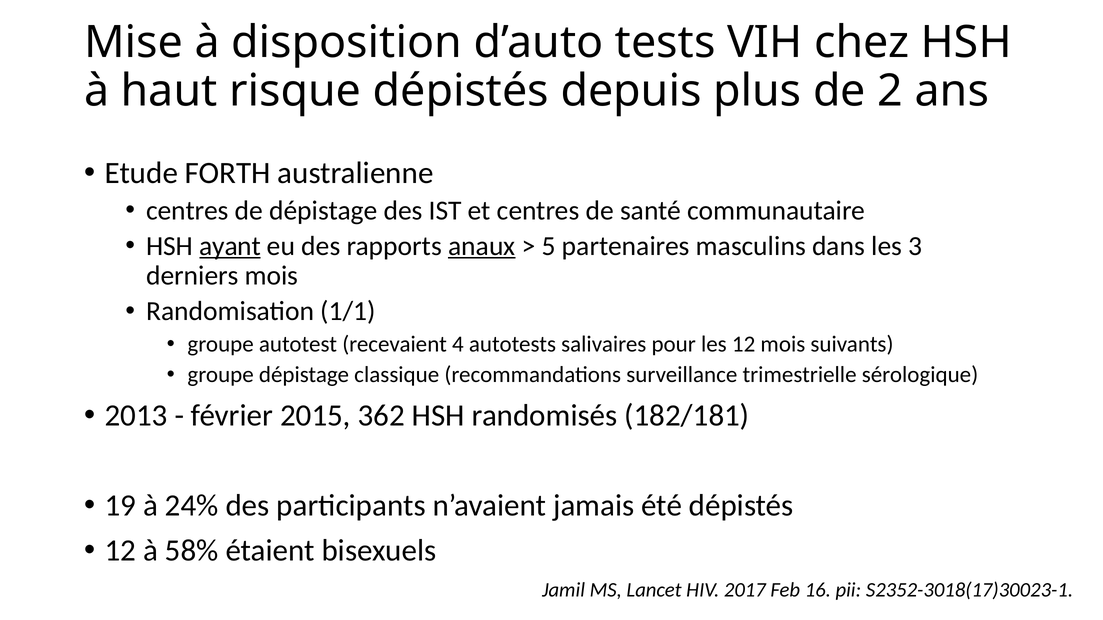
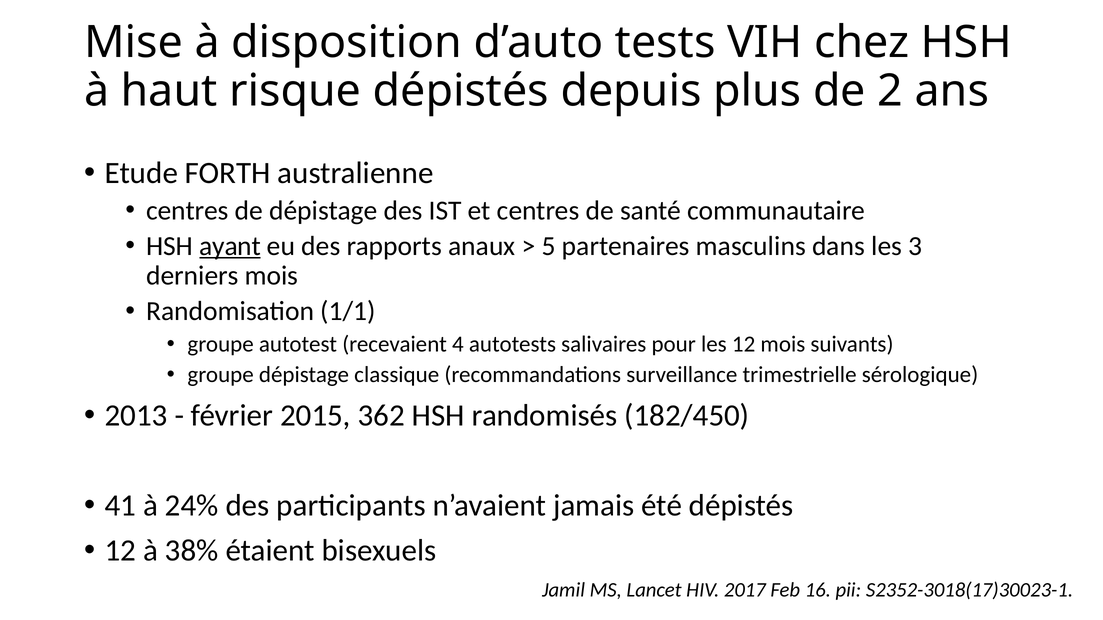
anaux underline: present -> none (482, 246)
182/181: 182/181 -> 182/450 (687, 416)
19: 19 -> 41 (120, 506)
58%: 58% -> 38% (192, 551)
